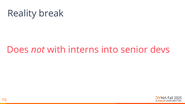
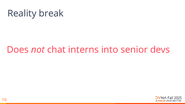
with: with -> chat (56, 50)
